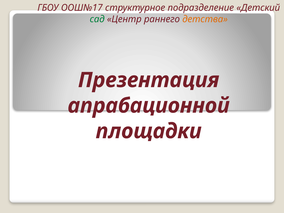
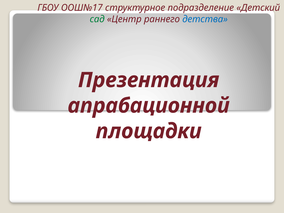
детства colour: orange -> blue (205, 19)
